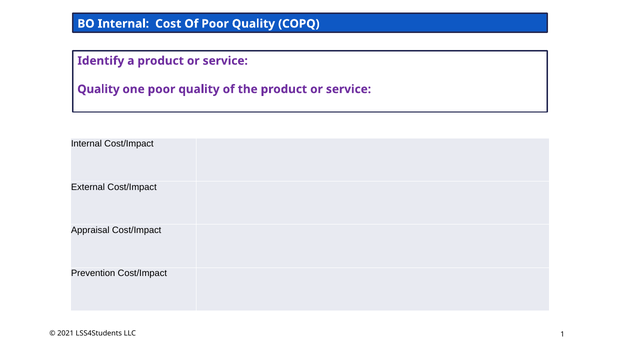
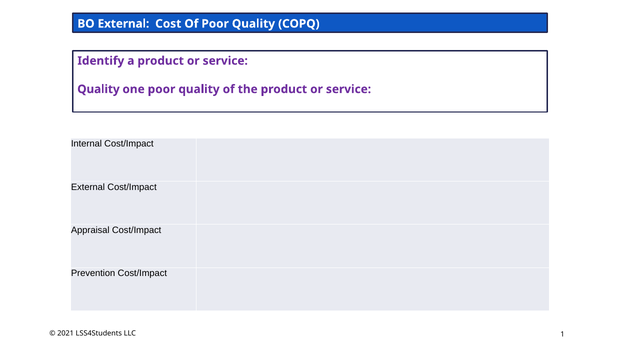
BO Internal: Internal -> External (123, 24)
